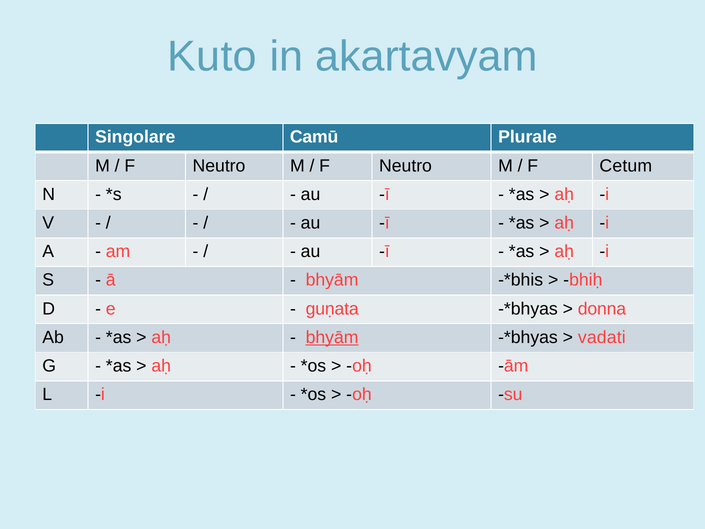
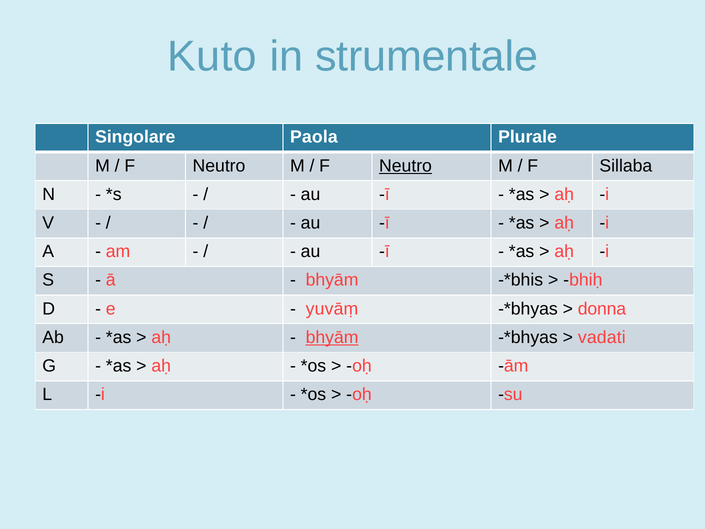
akartavyam: akartavyam -> strumentale (427, 57)
Camū: Camū -> Paola (314, 137)
Neutro underline: none -> present (406, 166)
Cetum: Cetum -> Sillaba (626, 166)
guṇata: guṇata -> yuvāṃ (332, 309)
